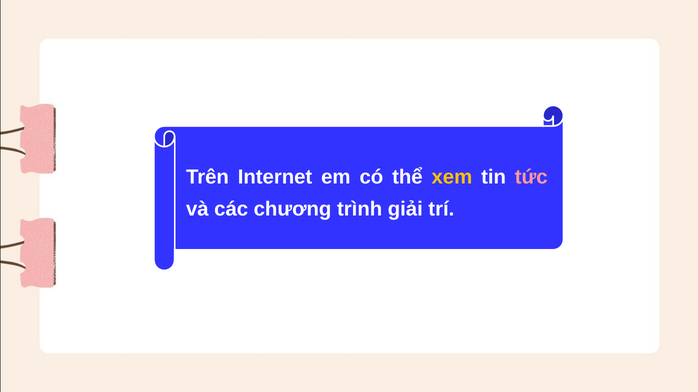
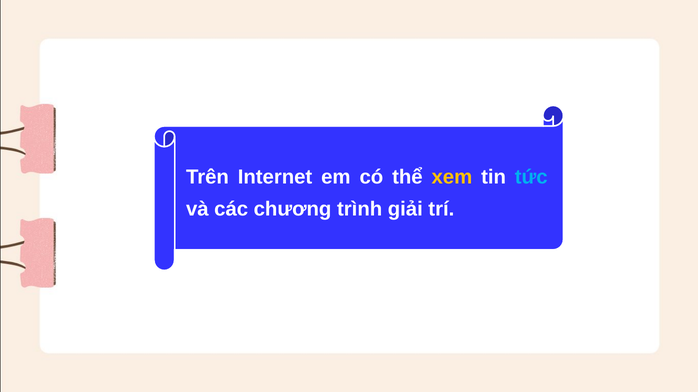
tức colour: pink -> light blue (531, 177)
